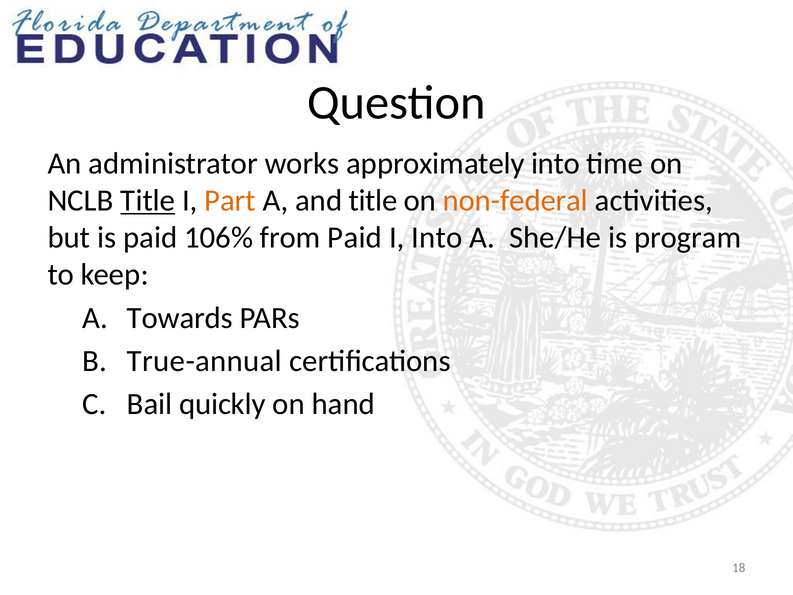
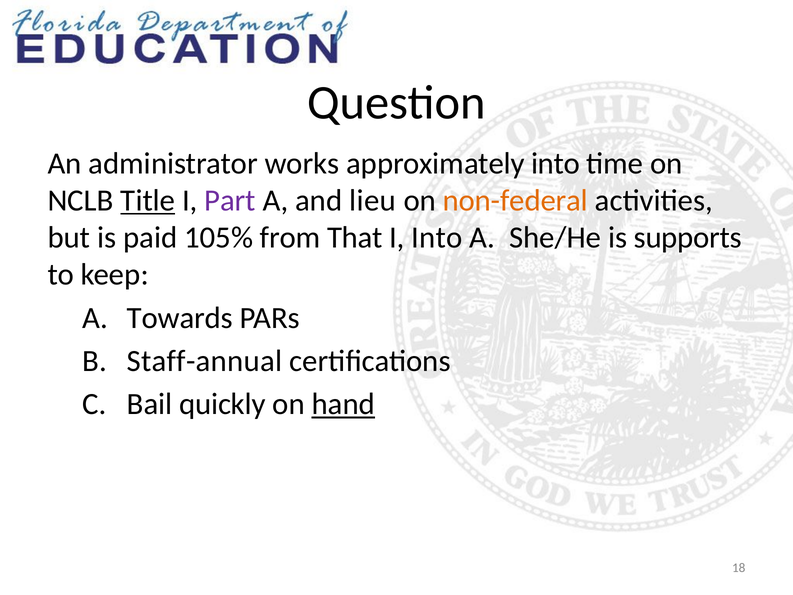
Part colour: orange -> purple (230, 200)
and title: title -> lieu (373, 200)
106%: 106% -> 105% (219, 237)
from Paid: Paid -> That (355, 237)
program: program -> supports (688, 237)
True-annual: True-annual -> Staff-annual (205, 361)
hand underline: none -> present (343, 404)
